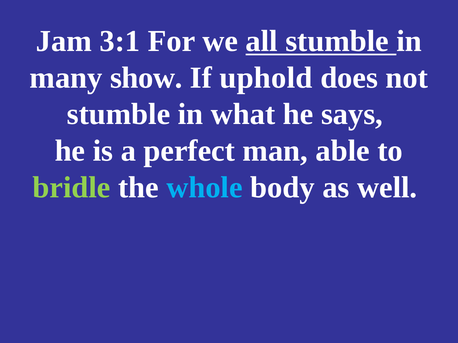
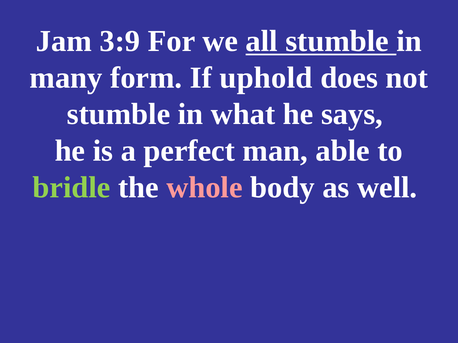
3:1: 3:1 -> 3:9 (120, 41)
show: show -> form (146, 78)
whole colour: light blue -> pink (205, 188)
